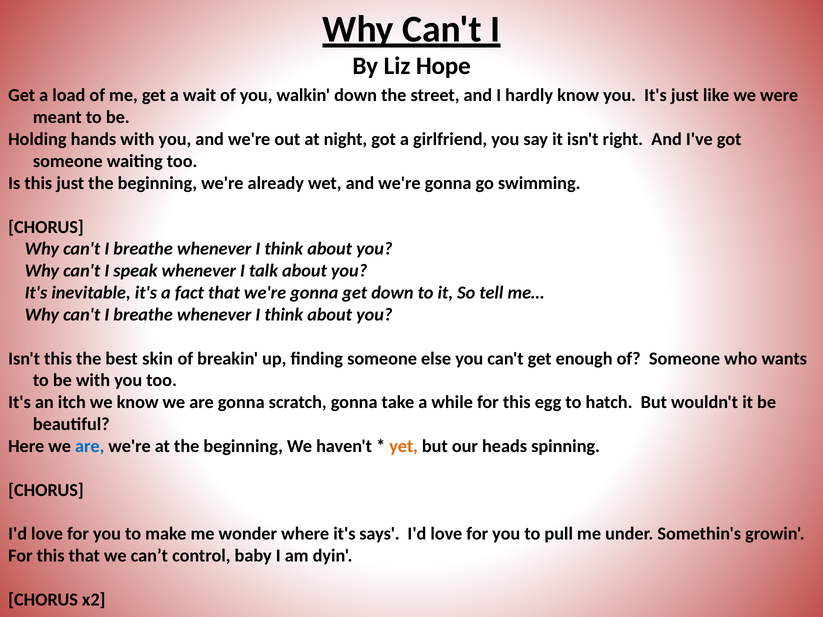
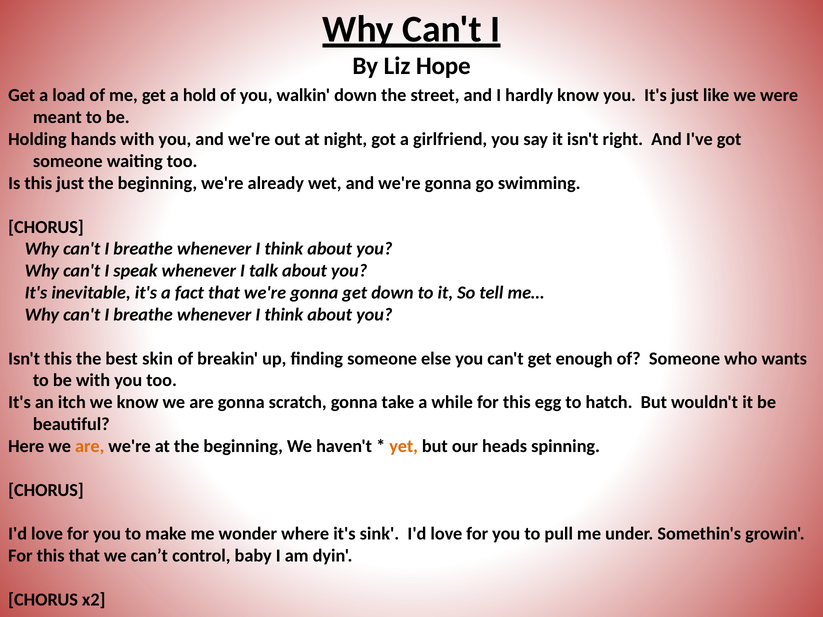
wait: wait -> hold (200, 95)
are colour: blue -> orange (90, 446)
says: says -> sink (379, 534)
